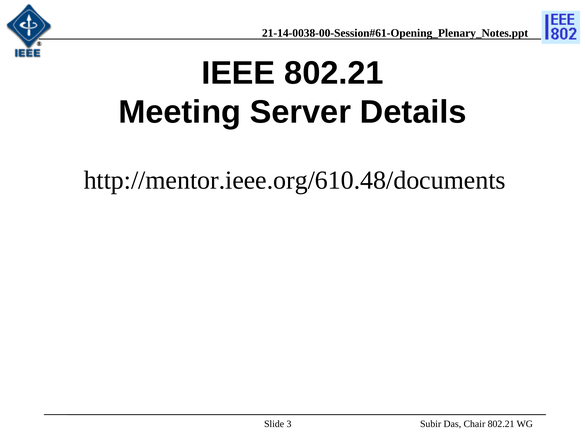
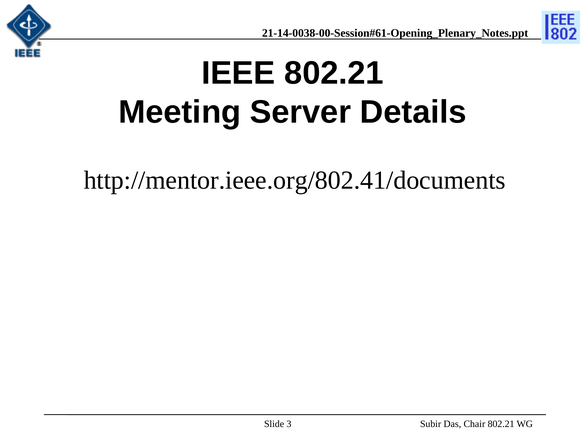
http://mentor.ieee.org/610.48/documents: http://mentor.ieee.org/610.48/documents -> http://mentor.ieee.org/802.41/documents (295, 180)
